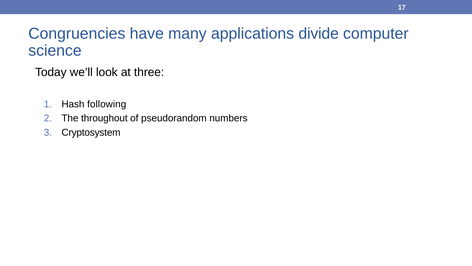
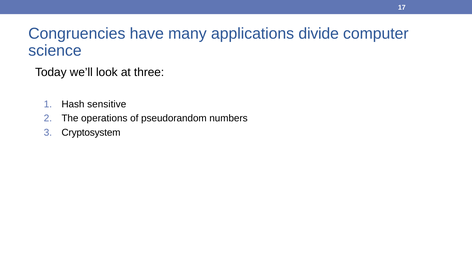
following: following -> sensitive (107, 104)
throughout: throughout -> operations (104, 118)
